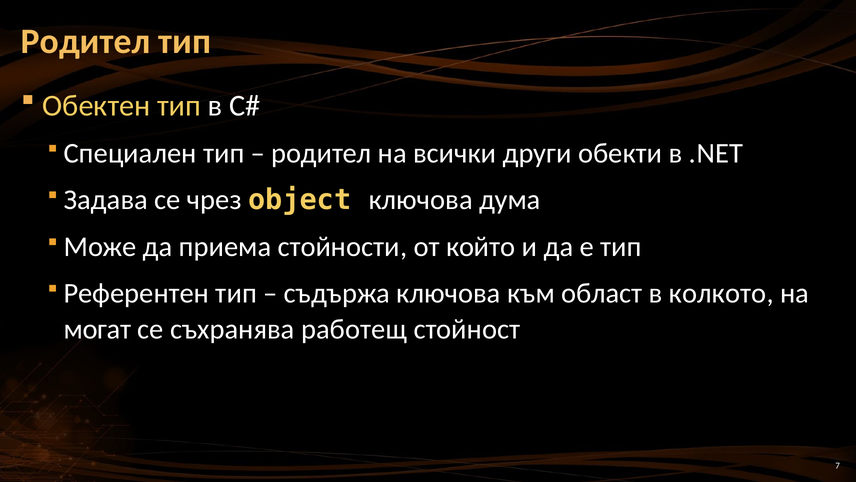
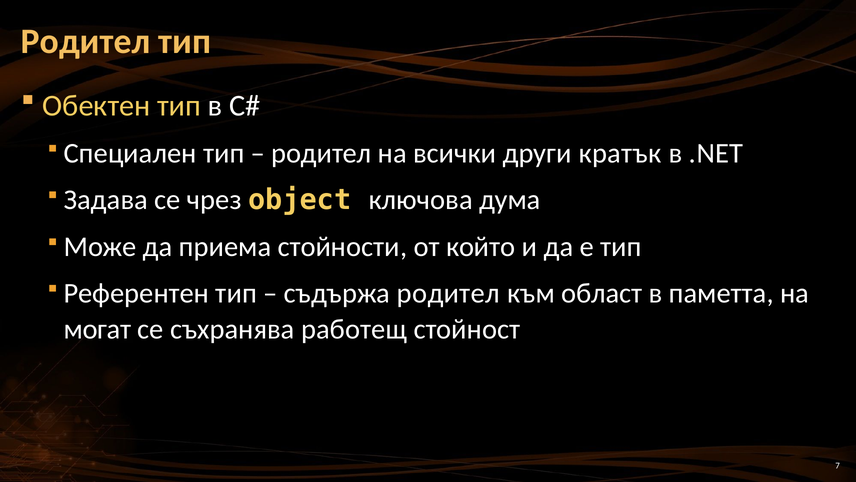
обекти: обекти -> кратък (620, 153)
съдържа ключова: ключова -> родител (448, 293)
колкото: колкото -> паметтa (721, 293)
